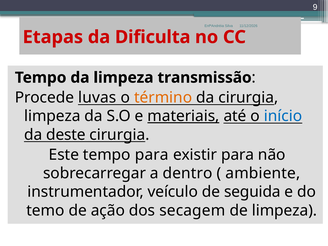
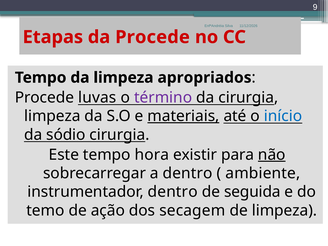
da Dificulta: Dificulta -> Procede (153, 37)
transmissão: transmissão -> apropriados (205, 78)
término colour: orange -> purple (163, 98)
deste: deste -> sódio (66, 135)
tempo para: para -> hora (152, 155)
não underline: none -> present (272, 155)
instrumentador veículo: veículo -> dentro (173, 192)
